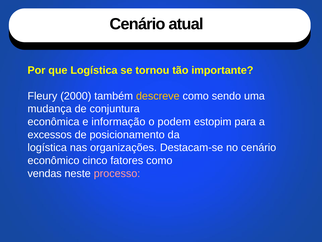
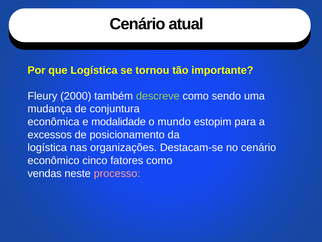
descreve colour: yellow -> light green (158, 96)
informação: informação -> modalidade (119, 122)
podem: podem -> mundo (174, 122)
